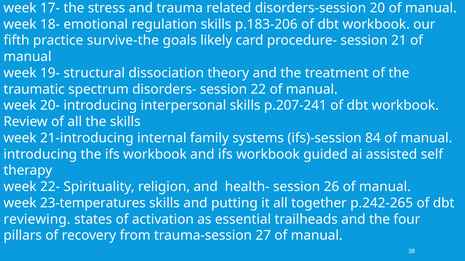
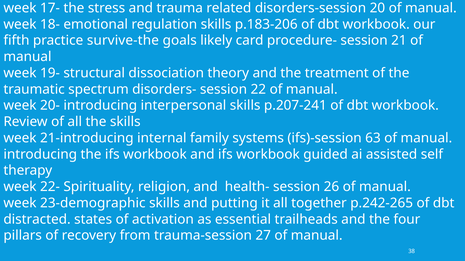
84: 84 -> 63 (373, 138)
23-temperatures: 23-temperatures -> 23-demographic (93, 203)
reviewing: reviewing -> distracted (37, 220)
